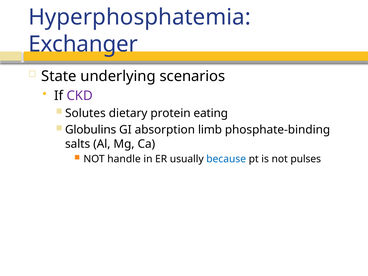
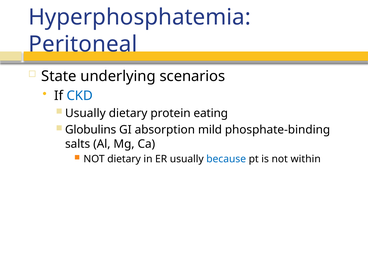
Exchanger: Exchanger -> Peritoneal (83, 44)
CKD colour: purple -> blue (80, 96)
Solutes: Solutes -> Usually (85, 113)
limb: limb -> mild (210, 130)
NOT handle: handle -> dietary (124, 159)
pulses: pulses -> within (306, 159)
